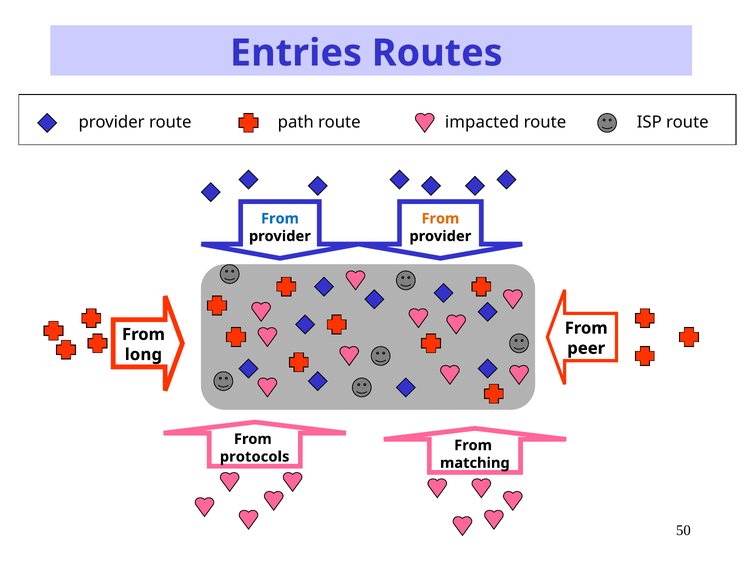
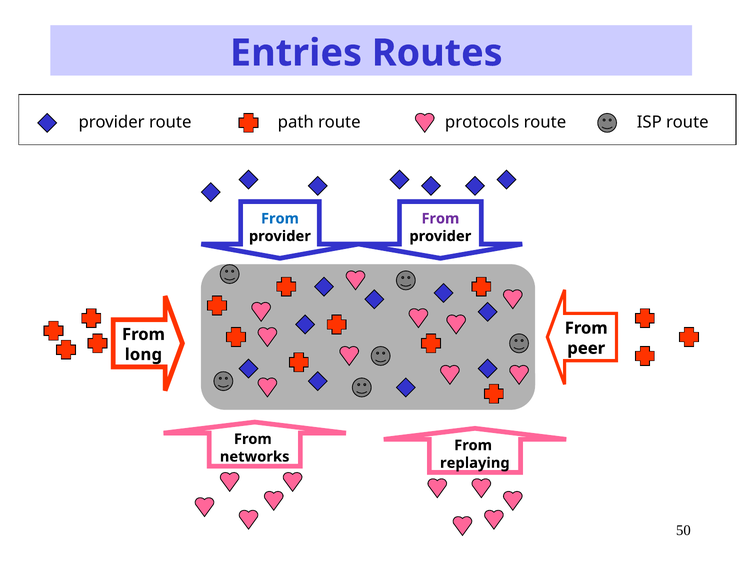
impacted: impacted -> protocols (482, 122)
From colour: orange -> purple (440, 218)
protocols: protocols -> networks (255, 456)
matching: matching -> replaying (475, 462)
